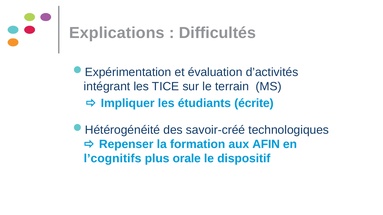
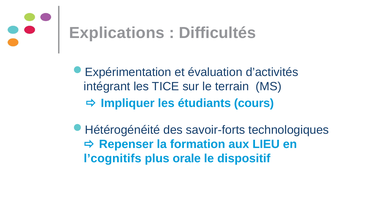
écrite: écrite -> cours (254, 103)
savoir-créé: savoir-créé -> savoir-forts (216, 130)
AFIN: AFIN -> LIEU (266, 145)
